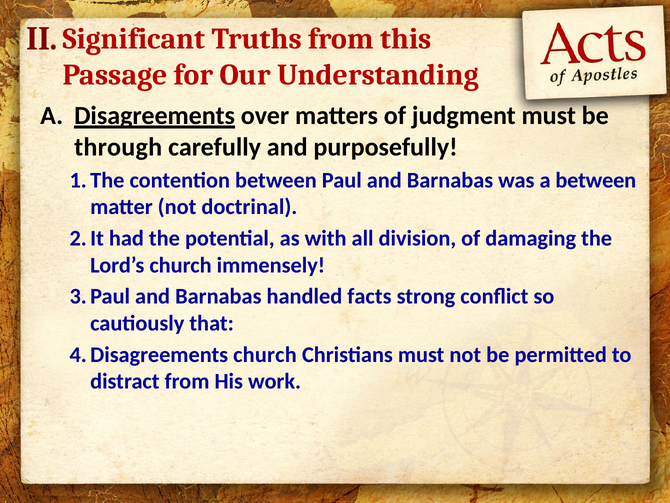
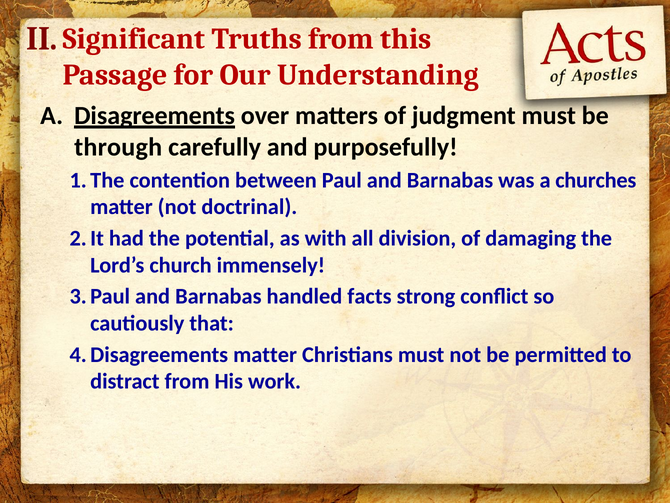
a between: between -> churches (596, 180)
church: church -> matter (265, 354)
